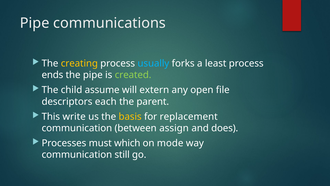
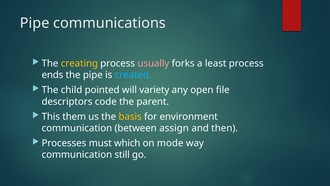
usually colour: light blue -> pink (153, 63)
created colour: light green -> light blue (133, 75)
assume: assume -> pointed (102, 90)
extern: extern -> variety (154, 90)
each: each -> code (106, 101)
write: write -> them (74, 116)
replacement: replacement -> environment (189, 116)
does: does -> then (225, 128)
